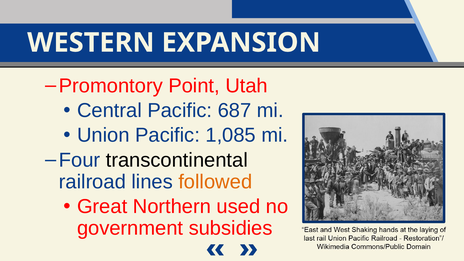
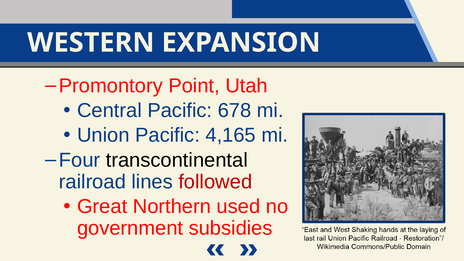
687: 687 -> 678 (235, 110)
1,085: 1,085 -> 4,165 (231, 135)
followed colour: orange -> red (215, 182)
